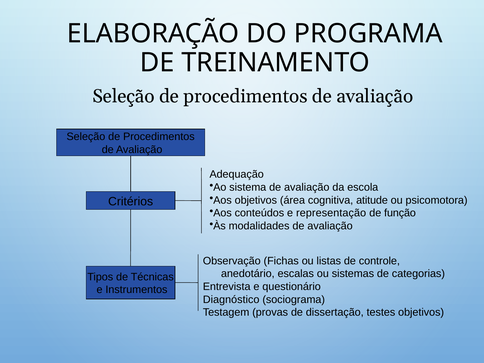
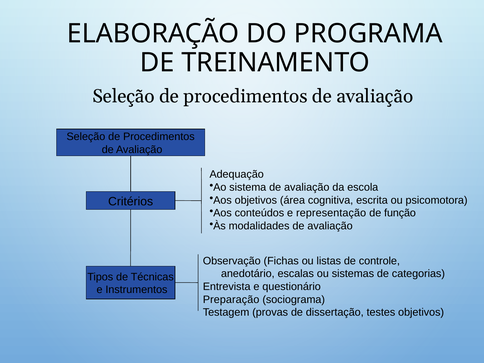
atitude: atitude -> escrita (372, 200)
Diagnóstico: Diagnóstico -> Preparação (231, 300)
